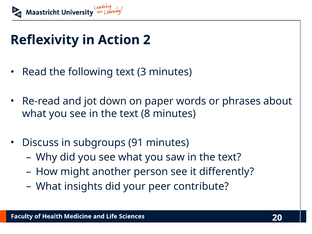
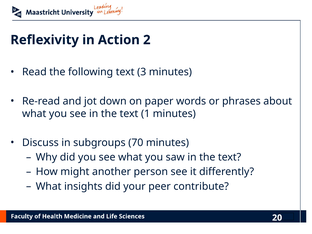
8: 8 -> 1 (146, 114)
91: 91 -> 70 (136, 143)
